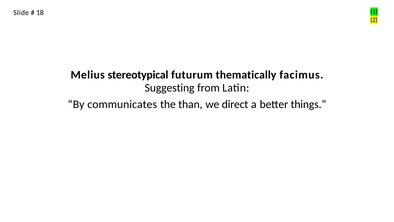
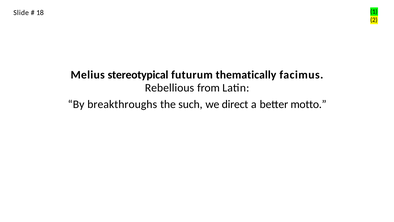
Suggesting: Suggesting -> Rebellious (169, 88)
communicates: communicates -> breakthroughs (122, 104)
than: than -> such (190, 104)
things: things -> motto (308, 104)
